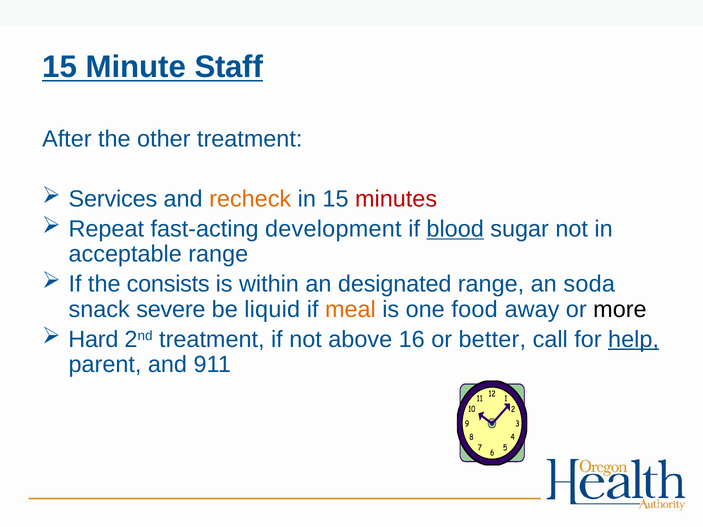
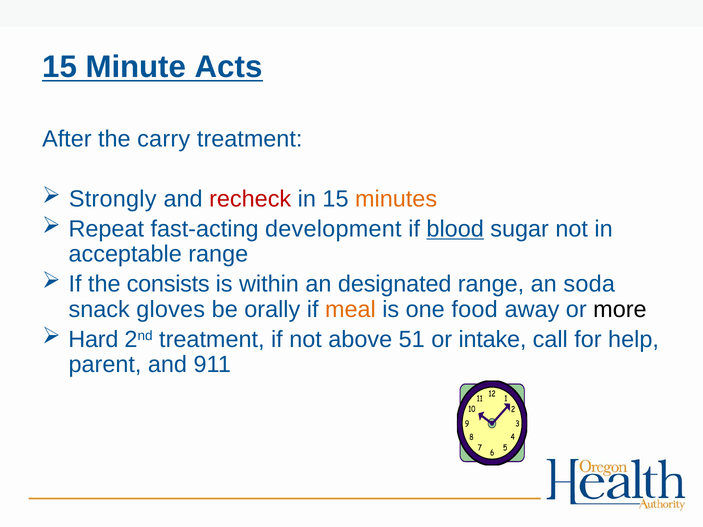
Staff: Staff -> Acts (229, 67)
other: other -> carry (164, 139)
Services: Services -> Strongly (113, 199)
recheck colour: orange -> red (250, 199)
minutes colour: red -> orange (396, 199)
severe: severe -> gloves (171, 310)
liquid: liquid -> orally (272, 310)
16: 16 -> 51 (412, 340)
better: better -> intake (492, 340)
help underline: present -> none (634, 340)
